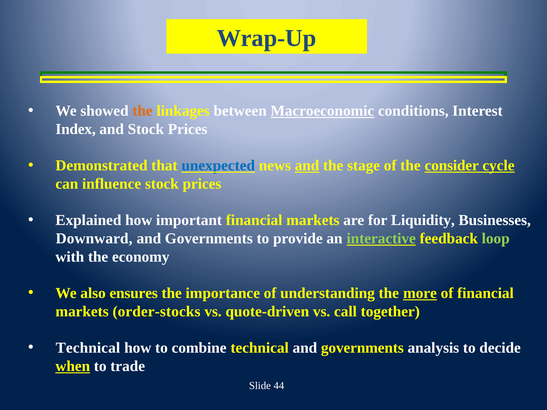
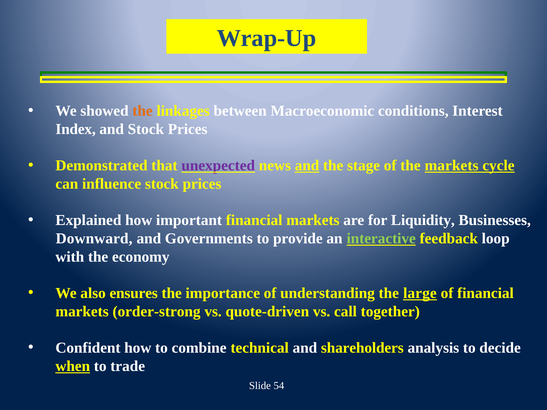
Macroeconomic underline: present -> none (322, 111)
unexpected colour: blue -> purple (218, 166)
the consider: consider -> markets (452, 166)
loop colour: light green -> white (496, 239)
more: more -> large (420, 293)
order-stocks: order-stocks -> order-strong (157, 312)
Technical: Technical -> Confident (88, 348)
technical and governments: governments -> shareholders (362, 348)
44: 44 -> 54 (279, 386)
